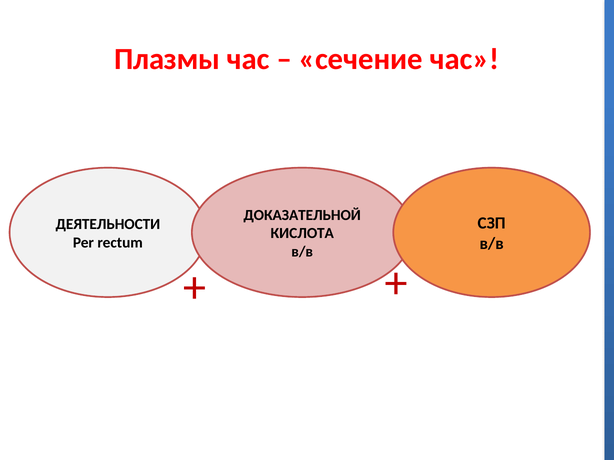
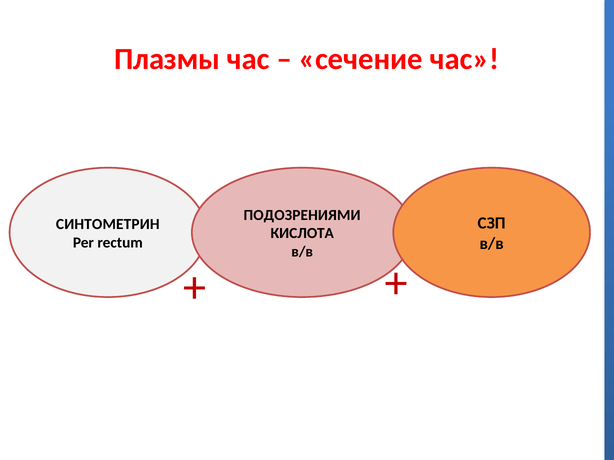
ДОКАЗАТЕЛЬНОЙ: ДОКАЗАТЕЛЬНОЙ -> ПОДОЗРЕНИЯМИ (302, 215)
ДЕЯТЕЛЬНОСТИ: ДЕЯТЕЛЬНОСТИ -> СИНТОМЕТРИН (108, 224)
